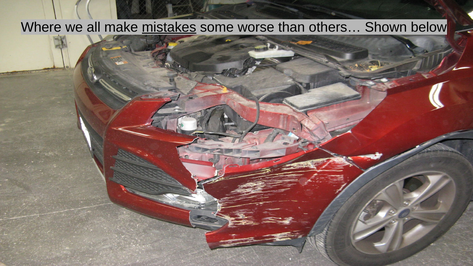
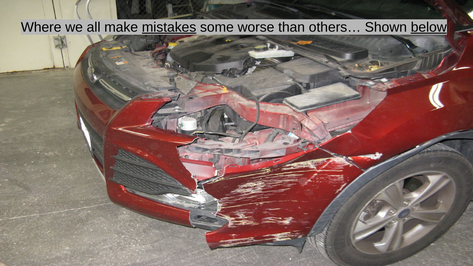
below underline: none -> present (429, 27)
